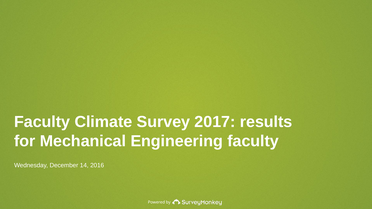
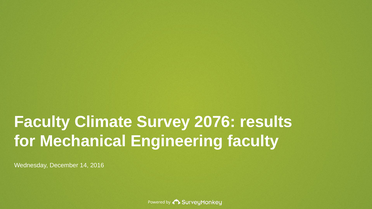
2017: 2017 -> 2076 (215, 122)
